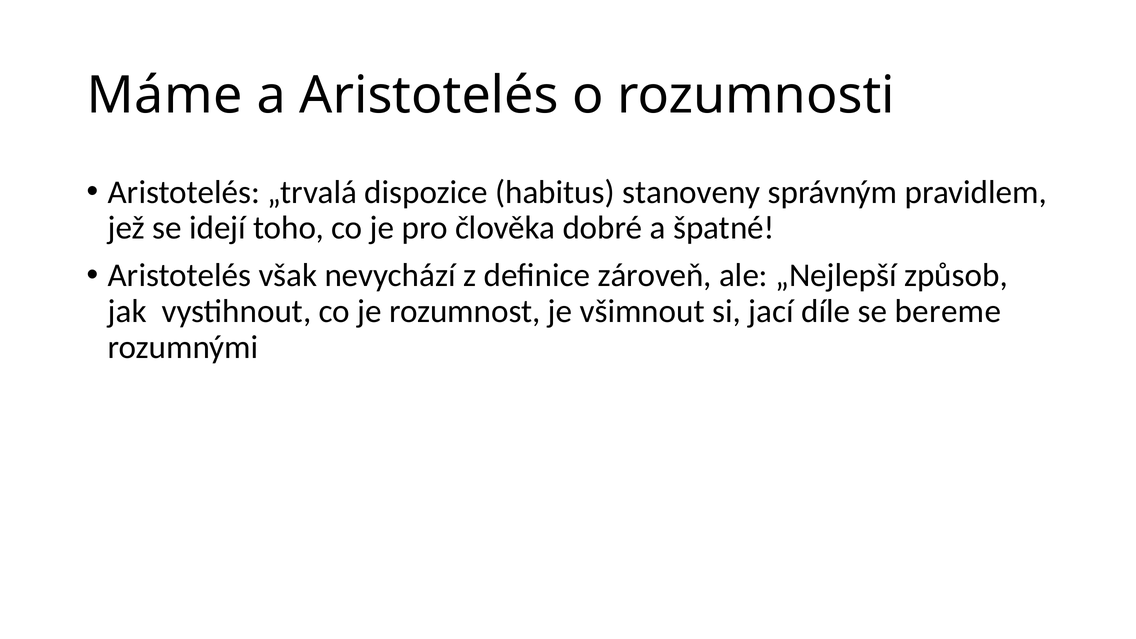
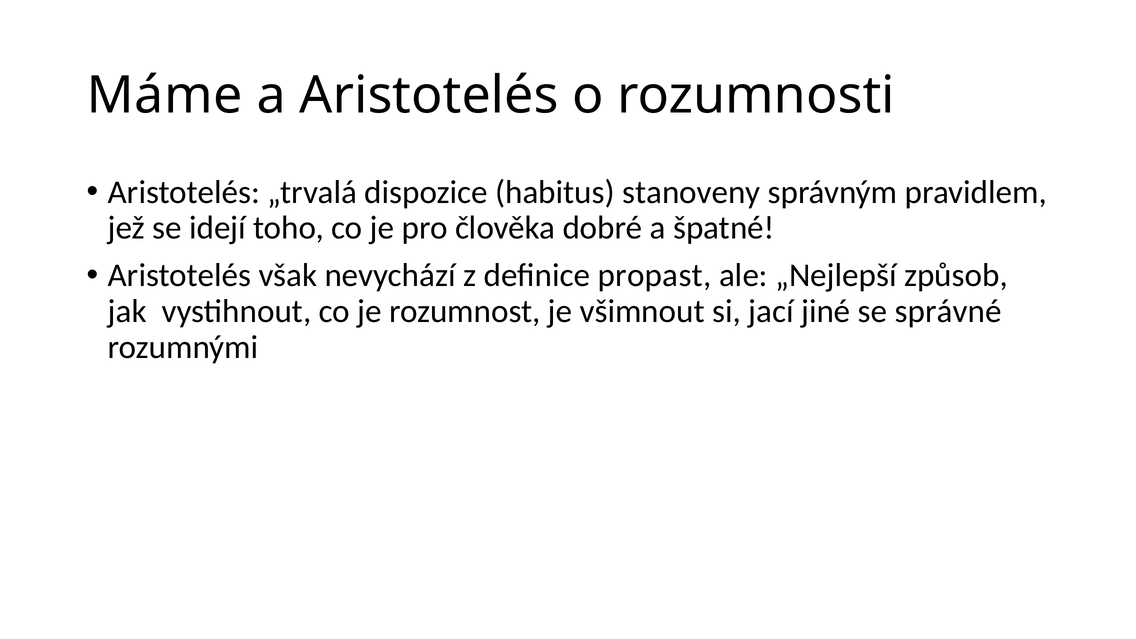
zároveň: zároveň -> propast (654, 275)
díle: díle -> jiné (826, 311)
bereme: bereme -> správné (948, 311)
